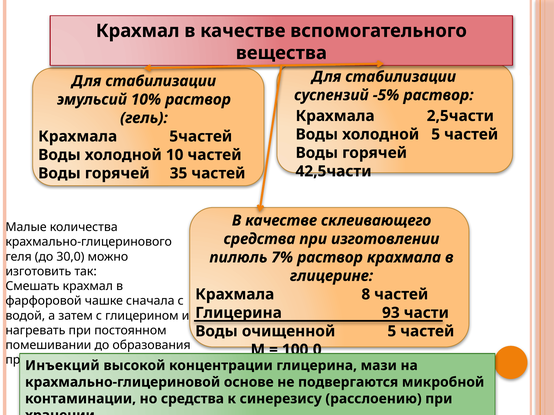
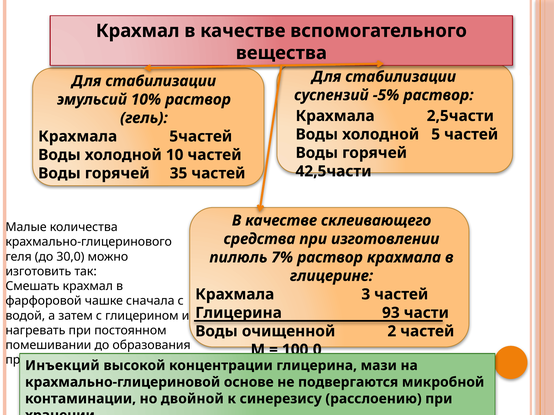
8: 8 -> 3 (366, 295)
5: 5 -> 2 (392, 332)
но средства: средства -> двойной (192, 399)
